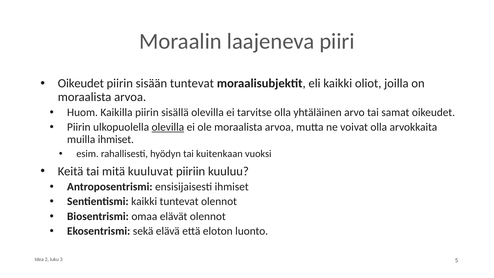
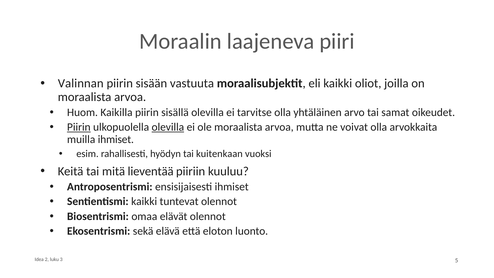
Oikeudet: Oikeudet -> Valinnan (81, 83)
sisään tuntevat: tuntevat -> vastuuta (192, 83)
Piirin underline: none -> present (79, 127)
kuuluvat: kuuluvat -> lieventää (151, 171)
